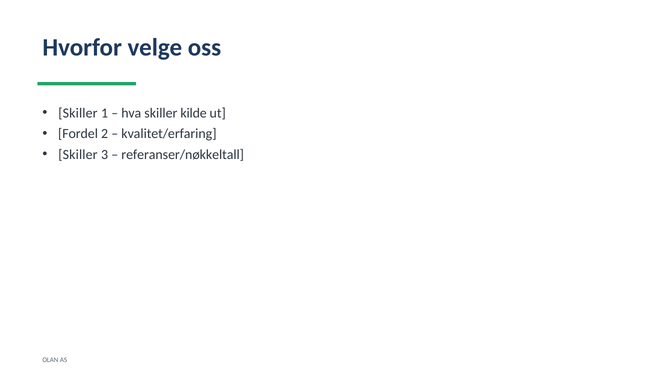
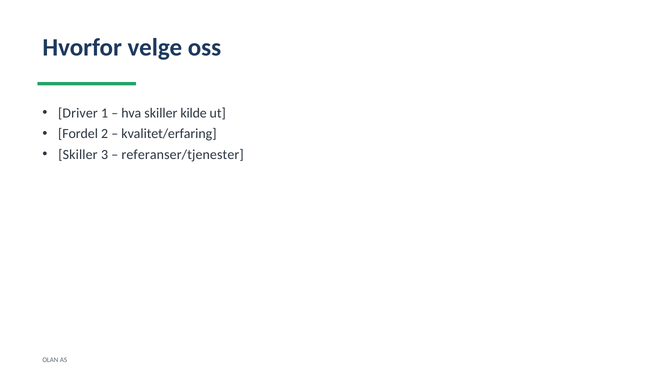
Skiller: Skiller -> Driver (78, 113)
referanser/nøkkeltall: referanser/nøkkeltall -> referanser/tjenester (183, 155)
